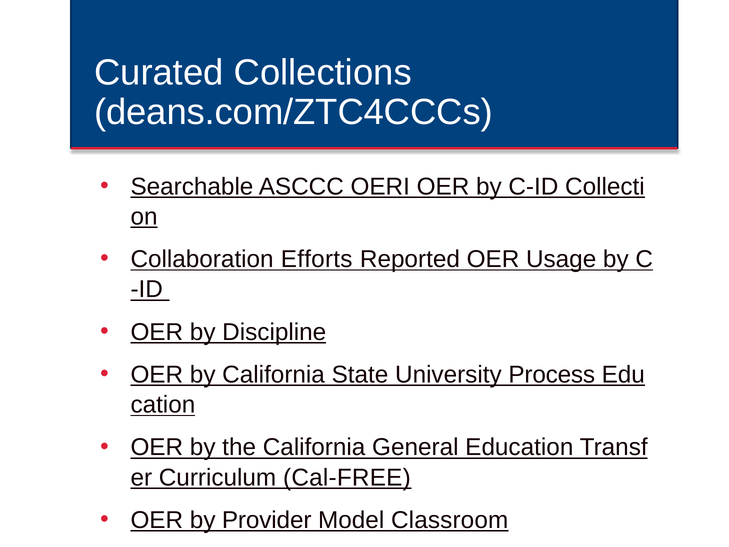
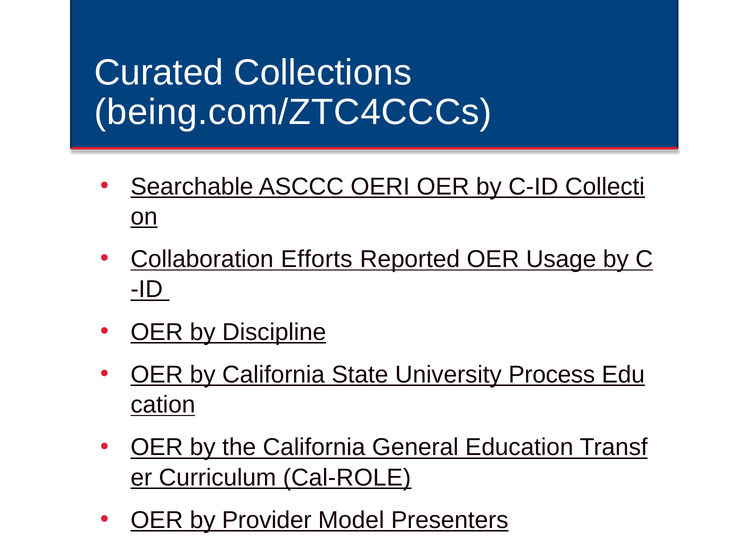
deans.com/ZTC4CCCs: deans.com/ZTC4CCCs -> being.com/ZTC4CCCs (293, 112)
Cal-FREE: Cal-FREE -> Cal-ROLE (347, 477)
Classroom: Classroom -> Presenters (450, 520)
